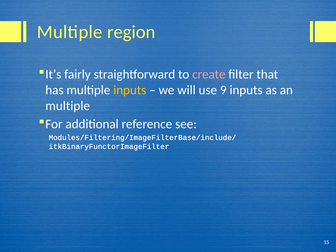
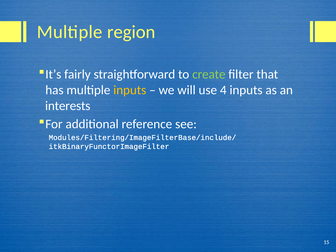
create colour: pink -> light green (209, 74)
9: 9 -> 4 (223, 90)
multiple: multiple -> interests (68, 106)
